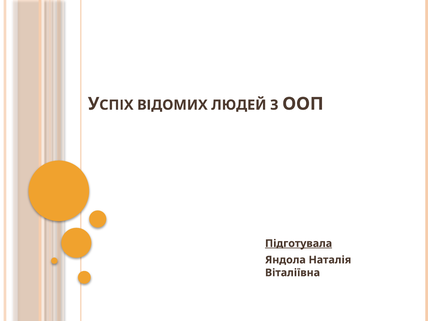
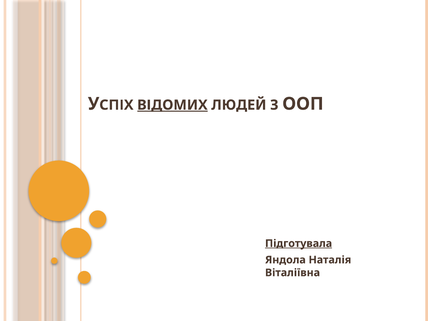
ВІДОМИХ underline: none -> present (172, 105)
